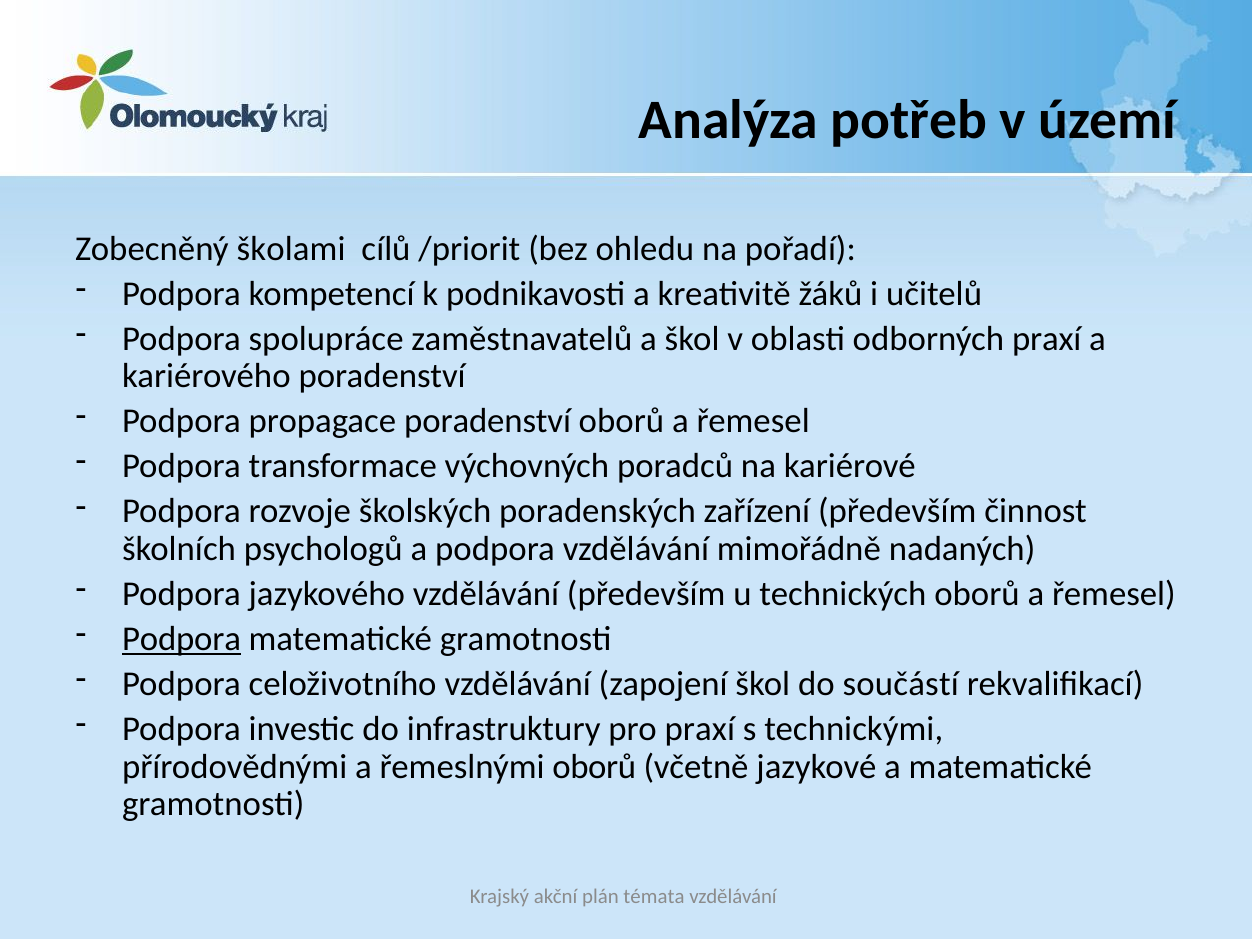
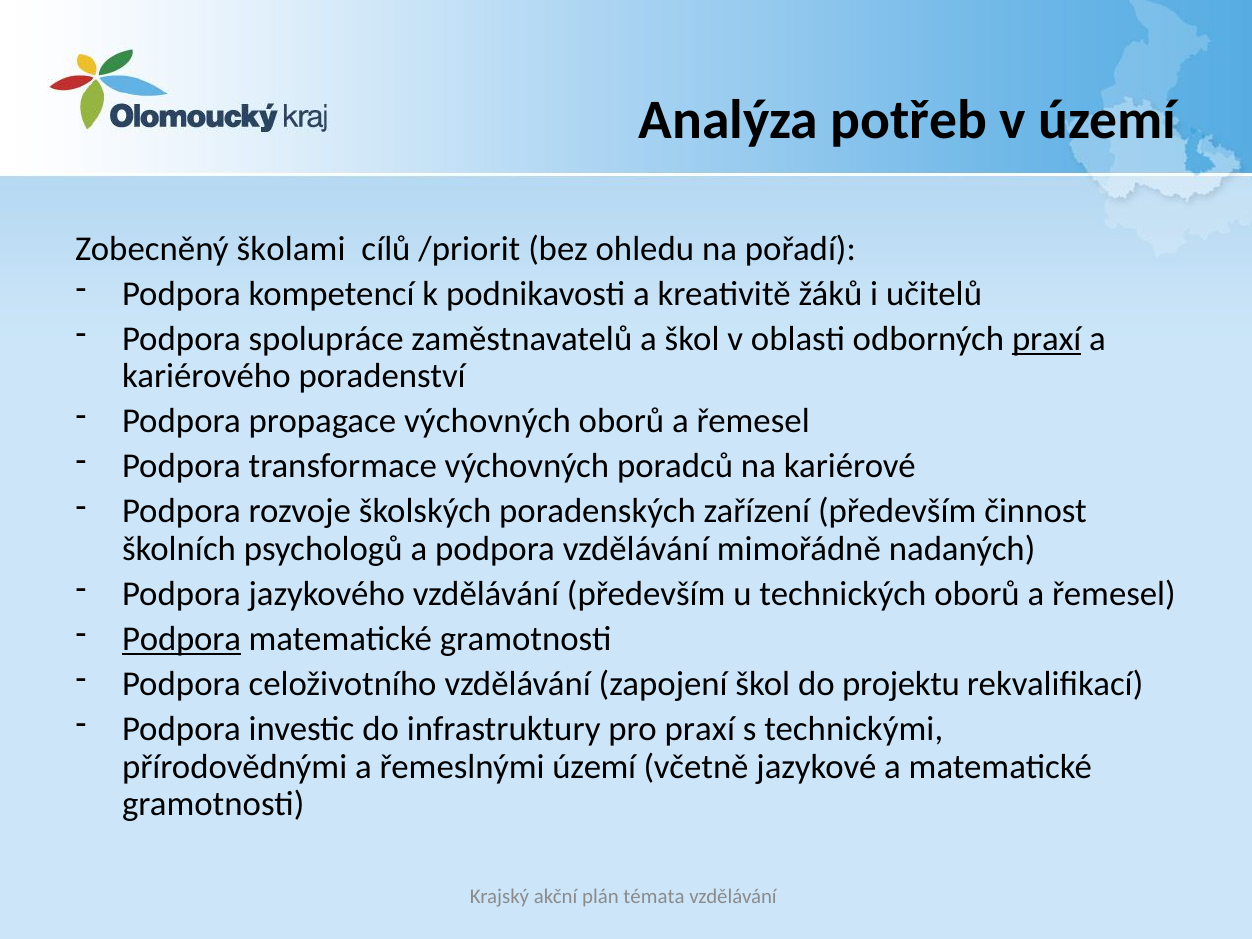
praxí underline: none -> present (1047, 339)
propagace poradenství: poradenství -> výchovných (487, 421)
součástí: součástí -> projektu (901, 684)
řemeslnými oborů: oborů -> území (594, 767)
